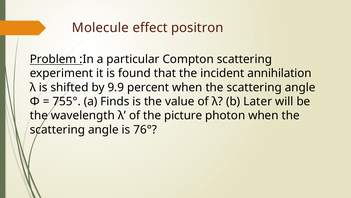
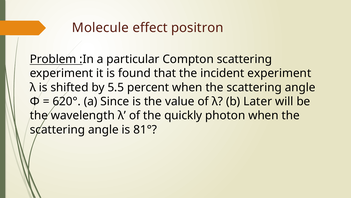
incident annihilation: annihilation -> experiment (279, 73)
9.9: 9.9 -> 5.5 (116, 87)
755°: 755° -> 620° (67, 101)
Finds: Finds -> Since (115, 101)
picture: picture -> quickly (183, 115)
76°: 76° -> 81° (145, 129)
